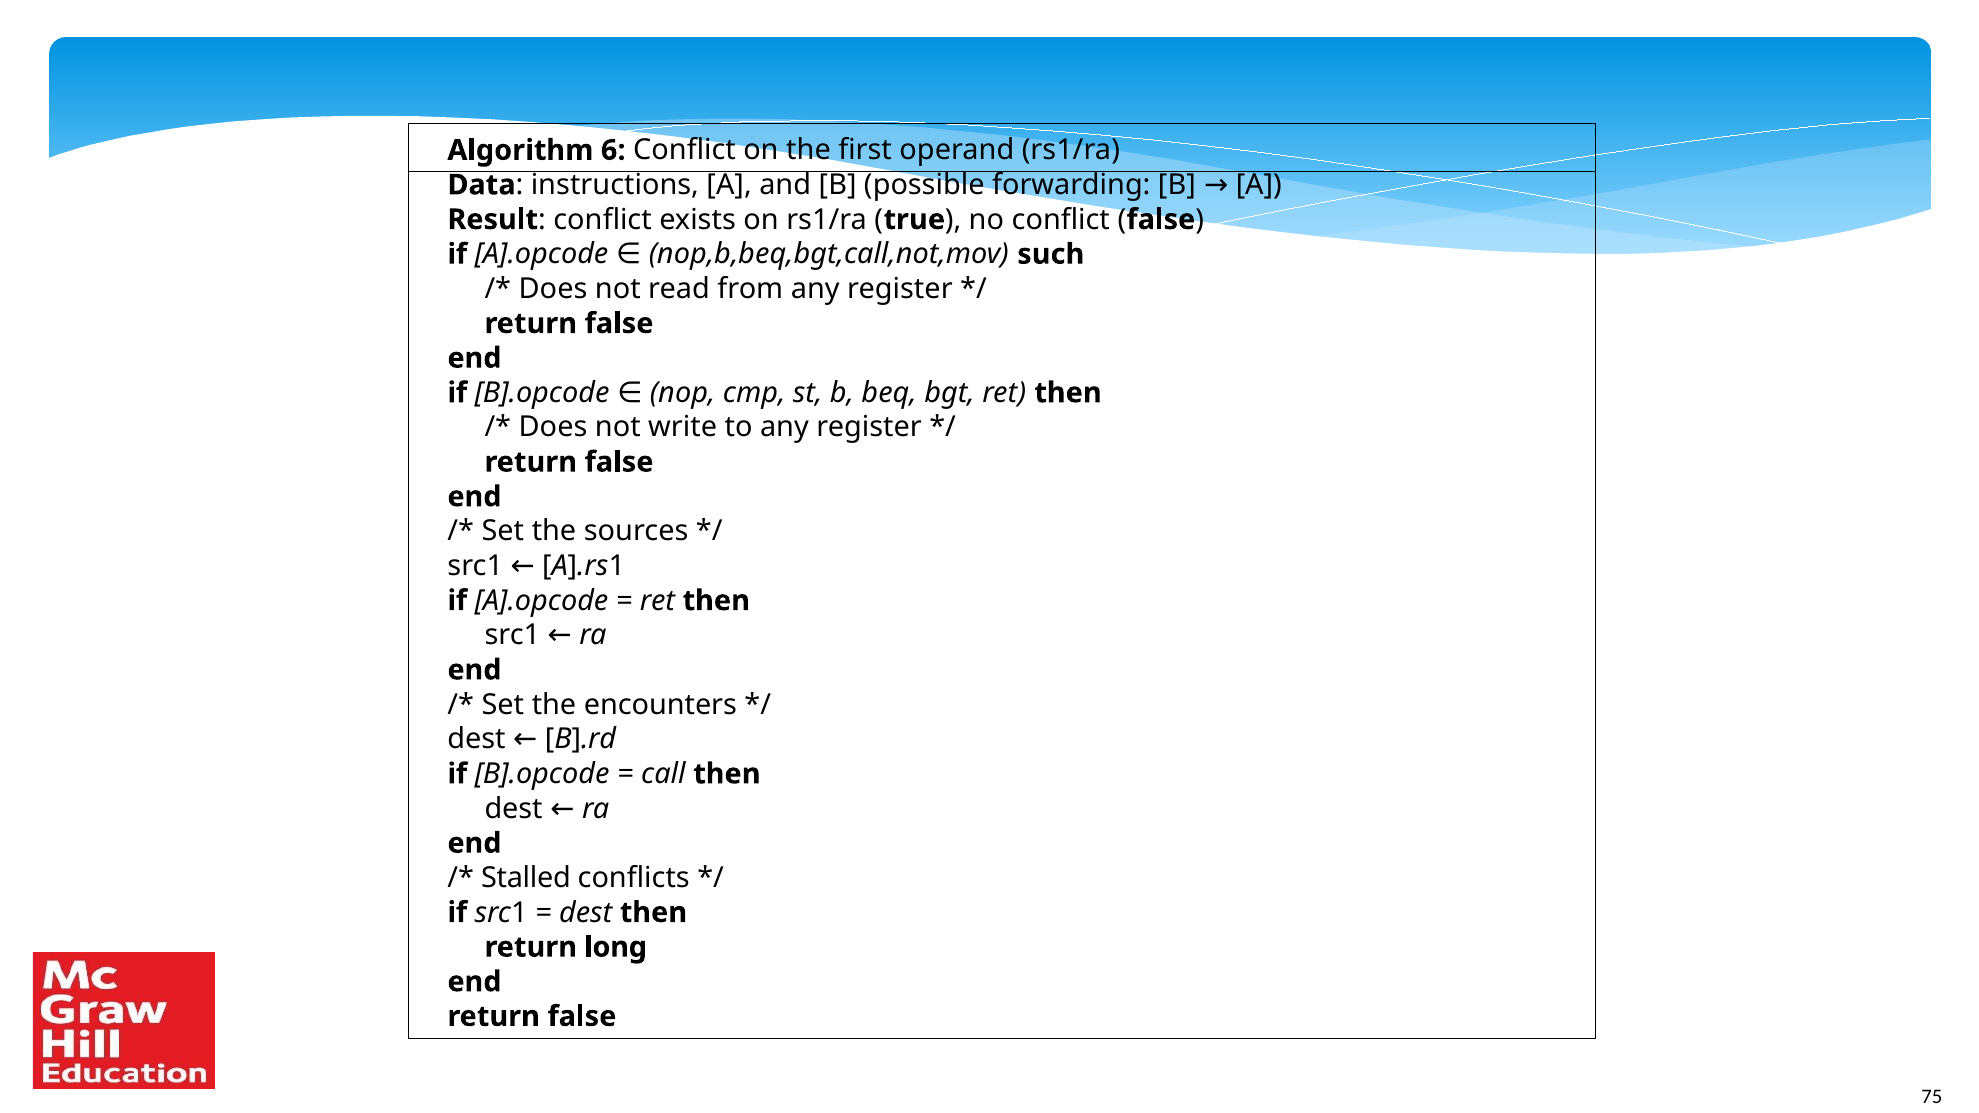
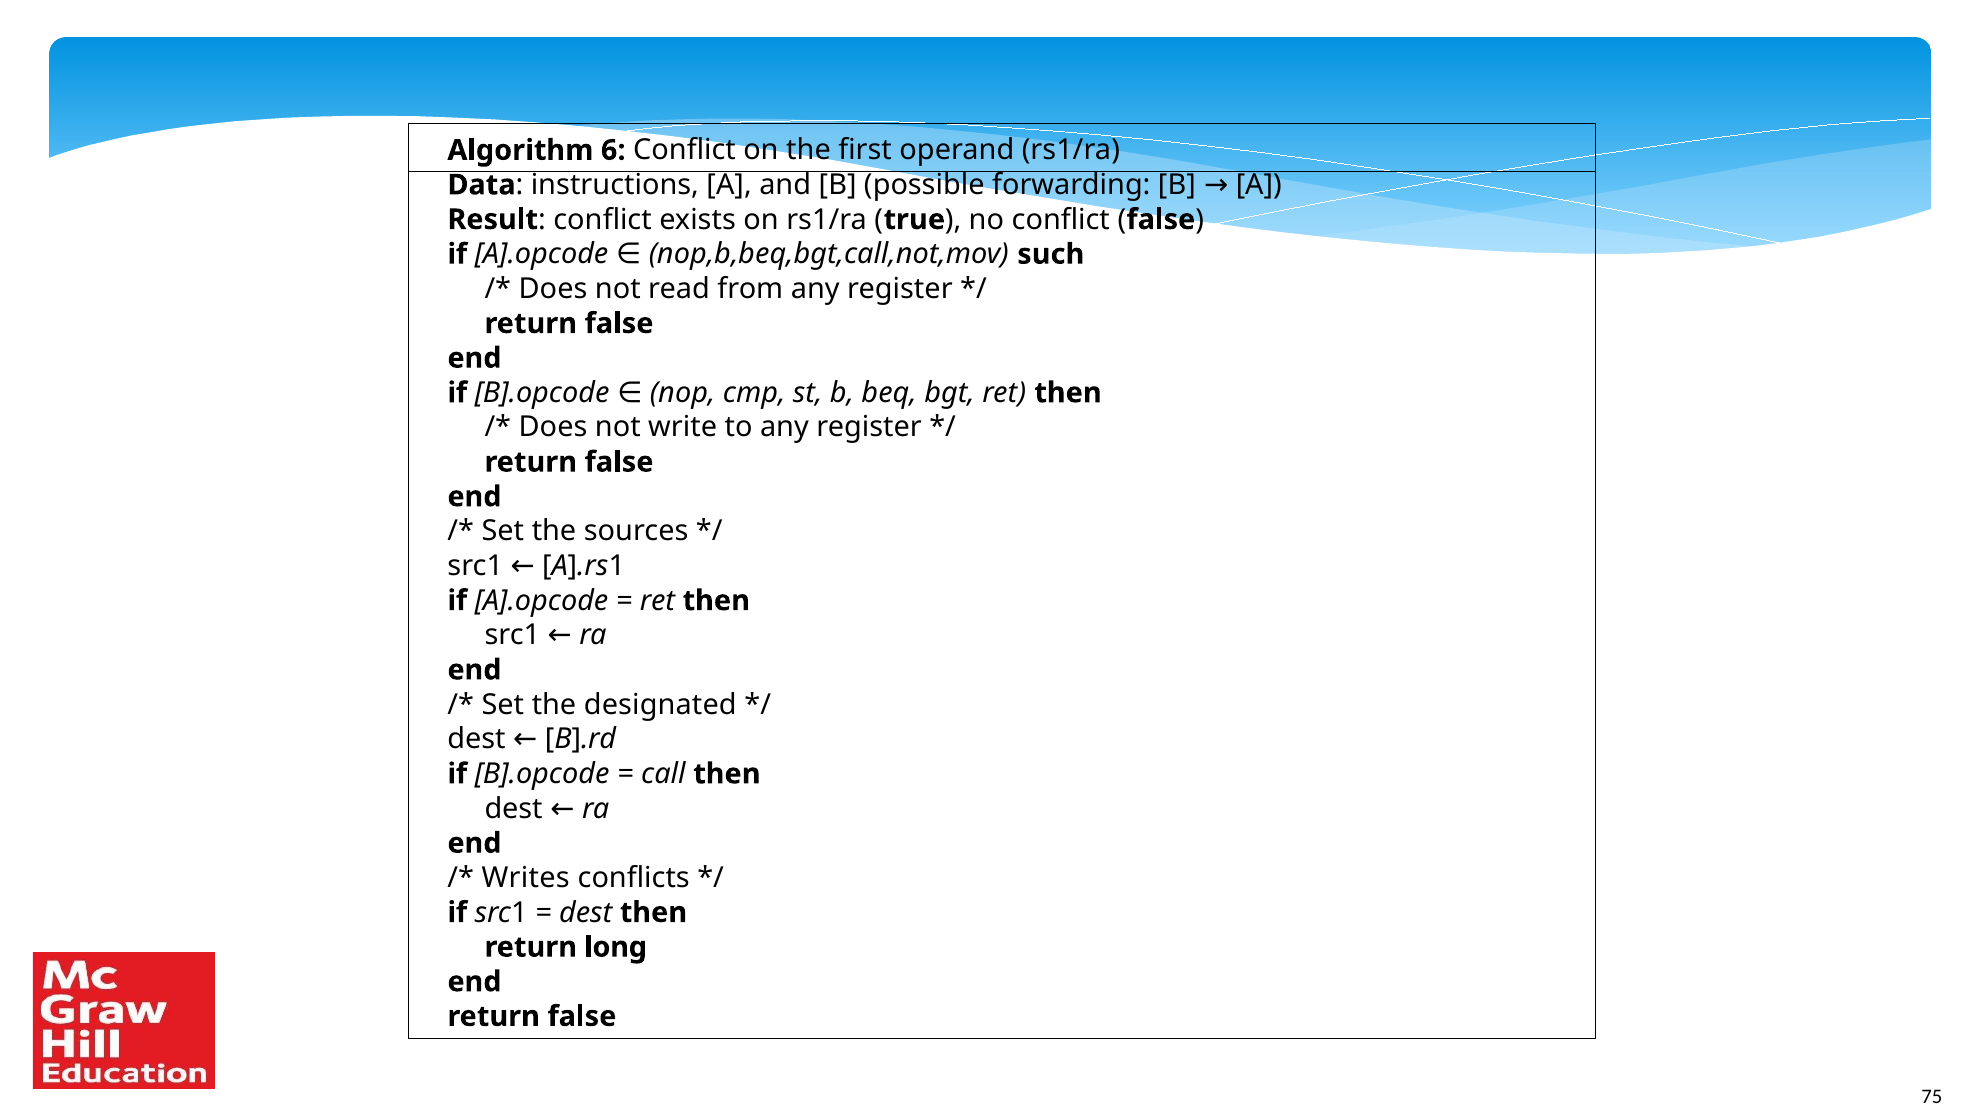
encounters: encounters -> designated (660, 705)
Stalled: Stalled -> Writes (526, 878)
